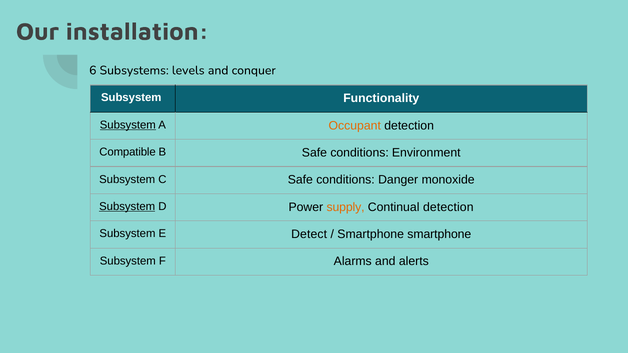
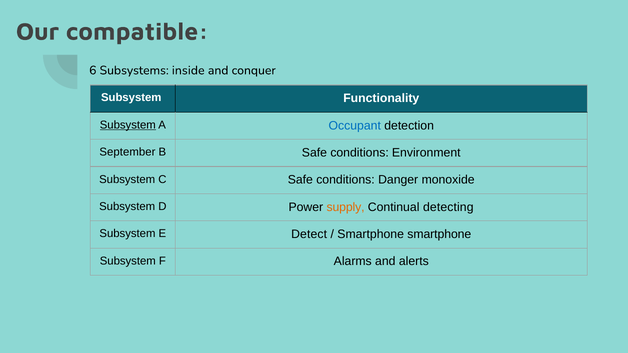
installation: installation -> compatible (137, 32)
levels: levels -> inside (188, 70)
Occupant colour: orange -> blue (355, 126)
Compatible: Compatible -> September (127, 152)
Subsystem underline: present -> none (127, 207)
Continual detection: detection -> detecting (448, 207)
